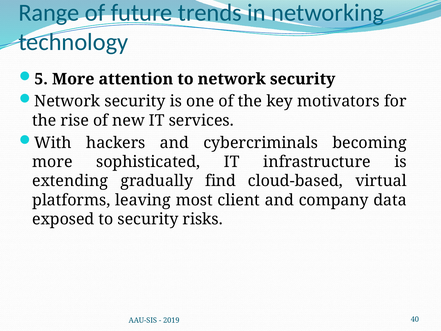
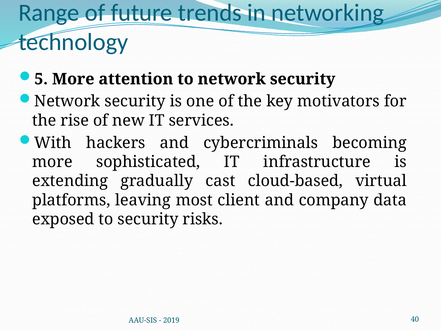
find: find -> cast (220, 181)
